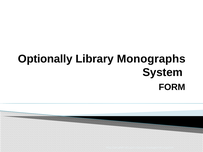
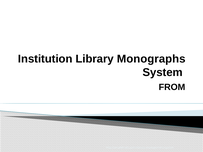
Optionally: Optionally -> Institution (45, 59)
FORM: FORM -> FROM (172, 87)
